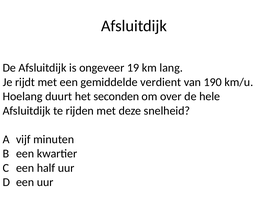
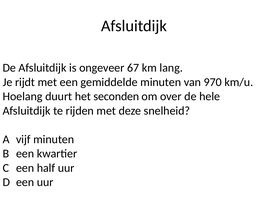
19: 19 -> 67 (133, 68)
gemiddelde verdient: verdient -> minuten (161, 82)
190: 190 -> 970 (213, 82)
